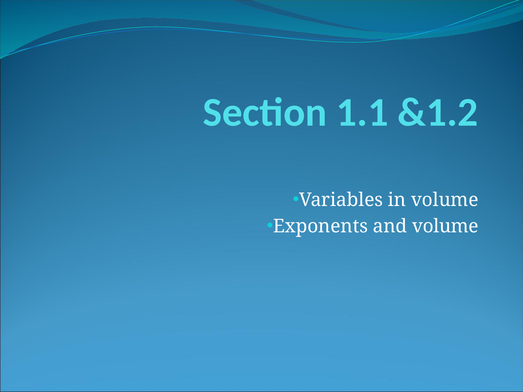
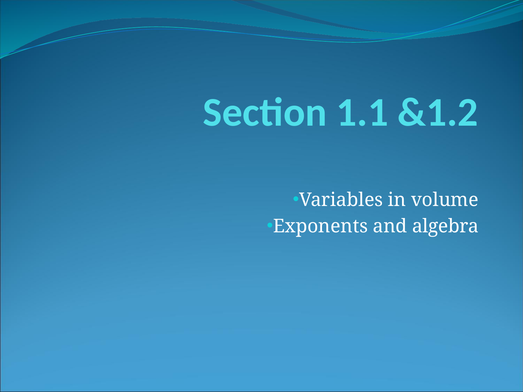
and volume: volume -> algebra (445, 226)
